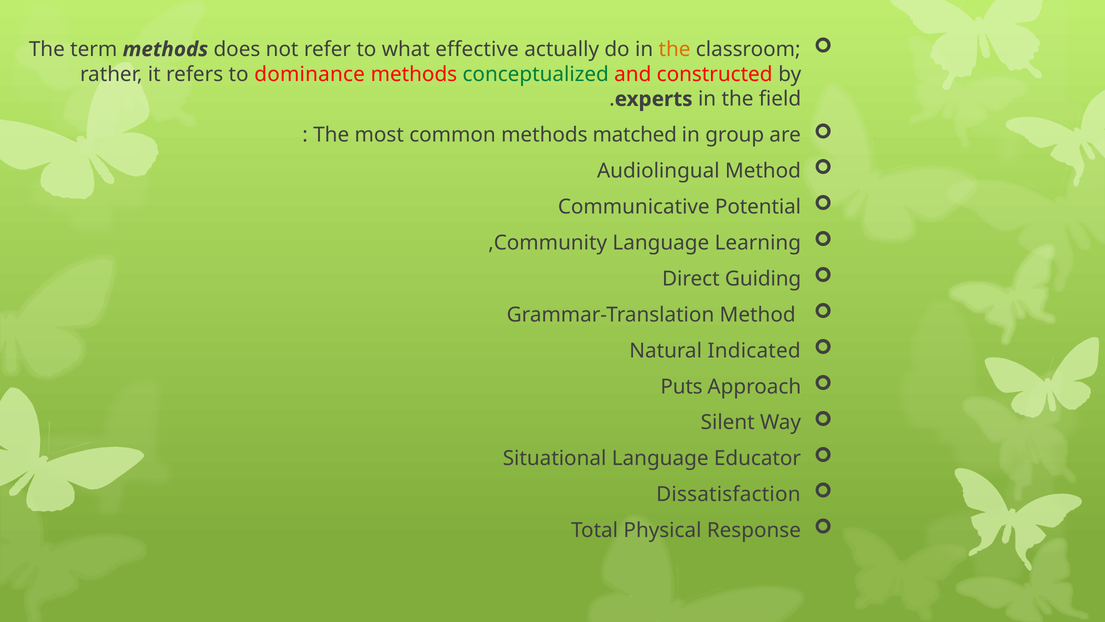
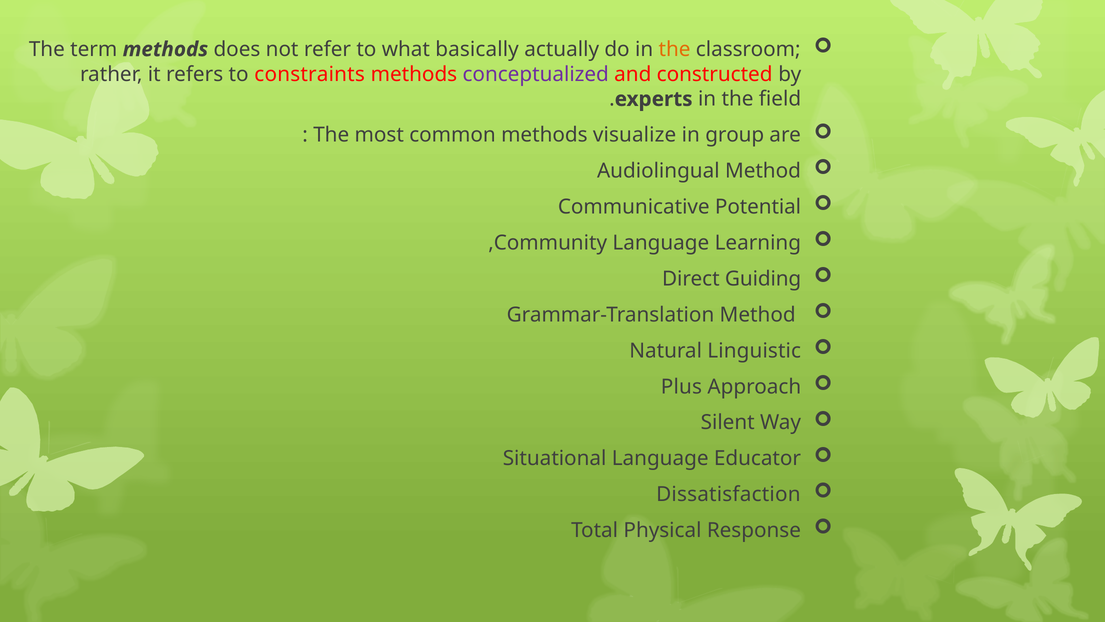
effective: effective -> basically (477, 49)
dominance: dominance -> constraints (310, 74)
conceptualized colour: green -> purple (536, 74)
matched: matched -> visualize (635, 135)
Indicated: Indicated -> Linguistic (754, 351)
Puts: Puts -> Plus (681, 386)
